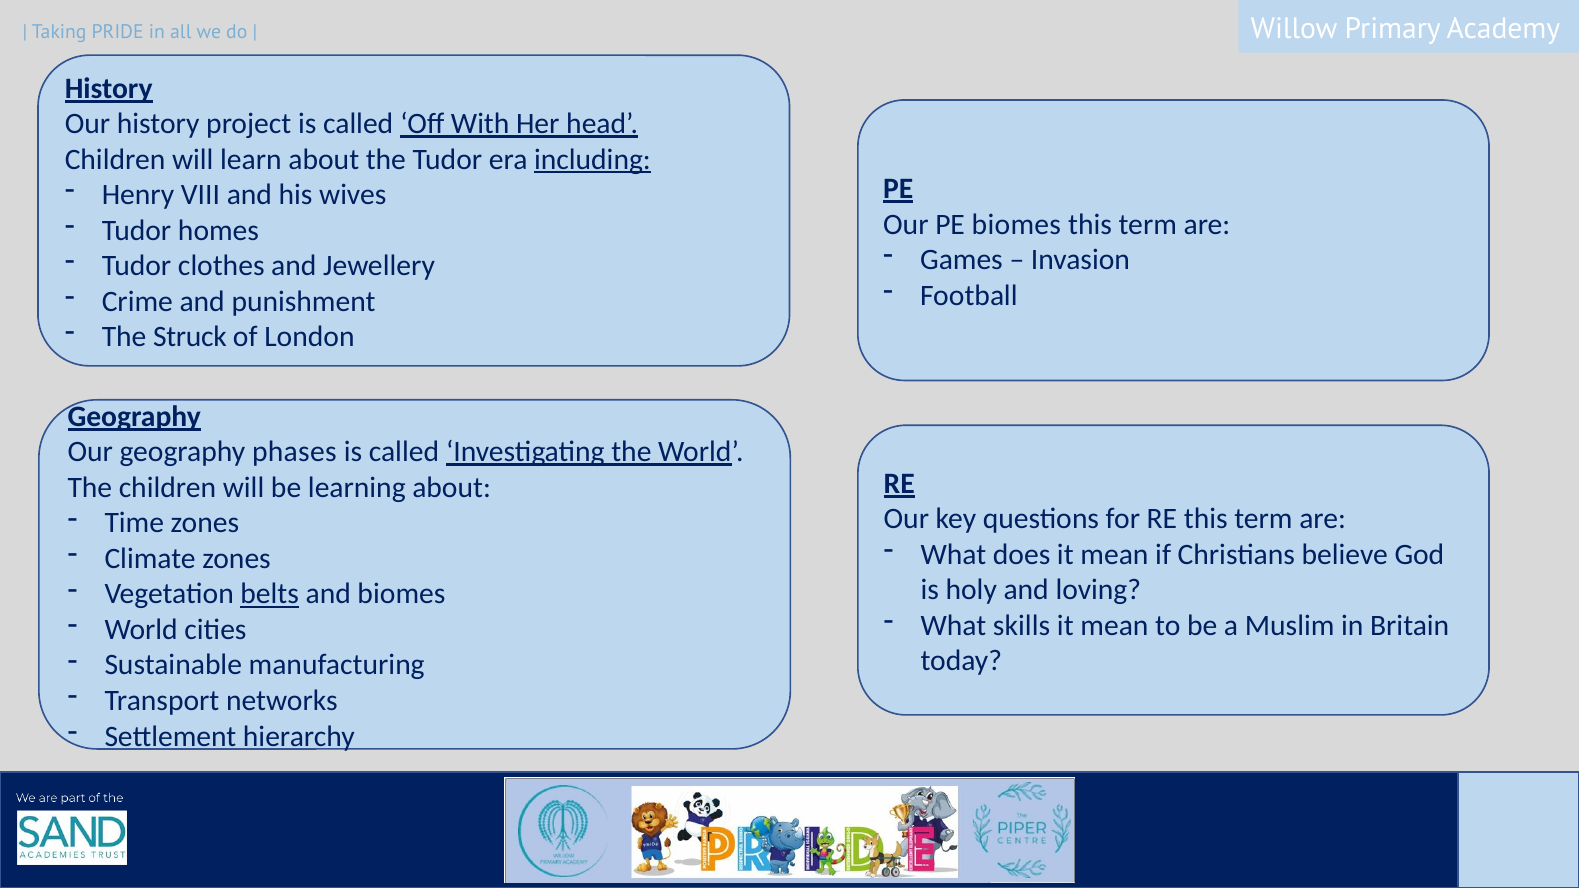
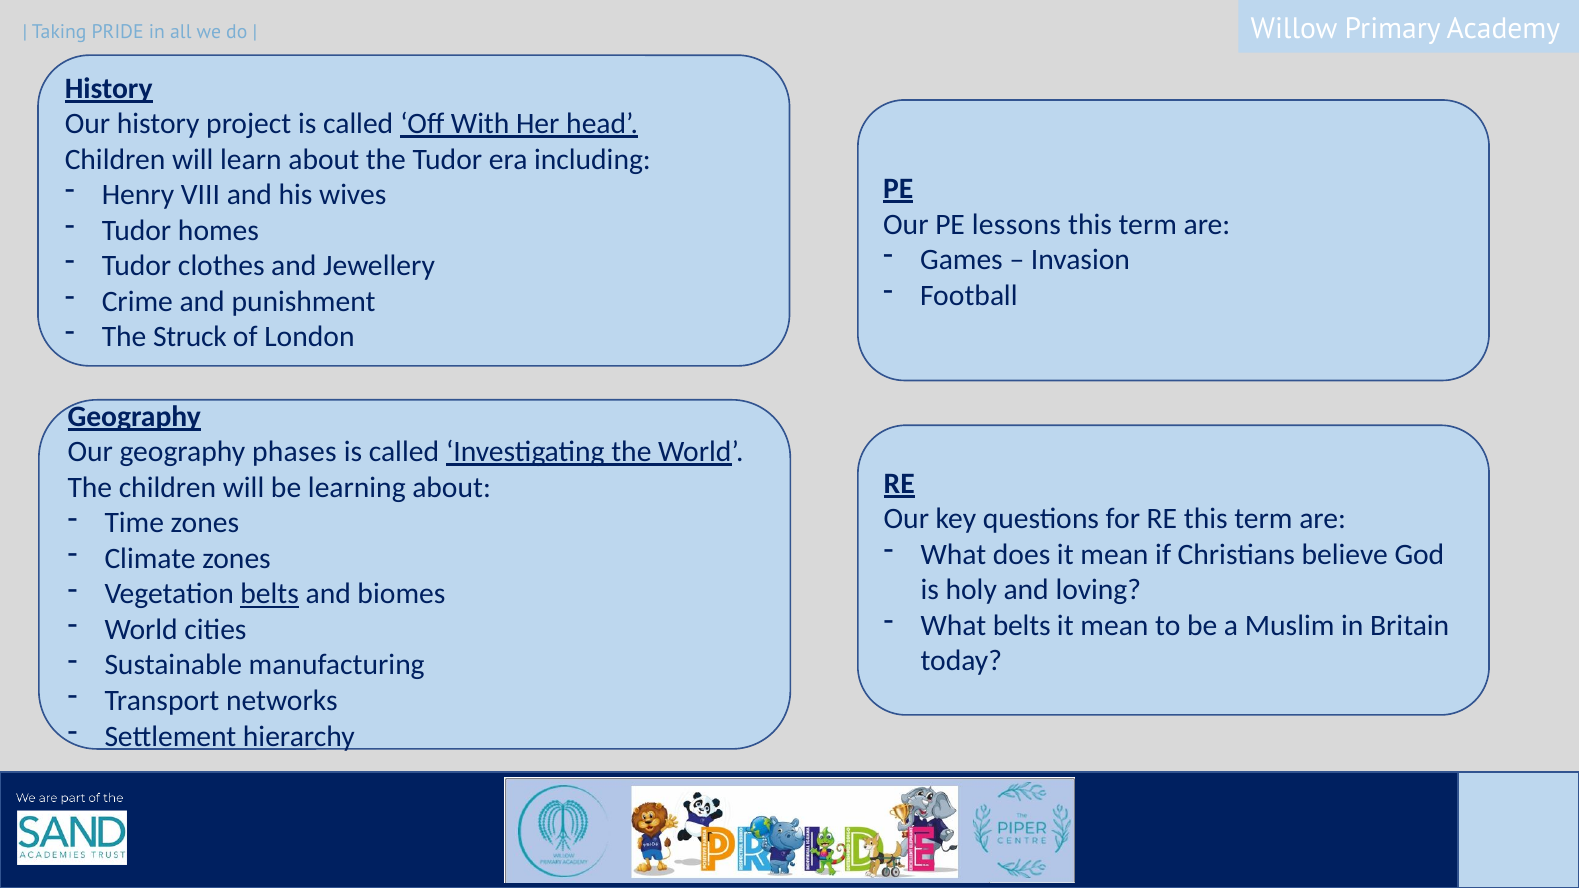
including underline: present -> none (592, 159)
PE biomes: biomes -> lessons (1016, 225)
What skills: skills -> belts (1022, 626)
